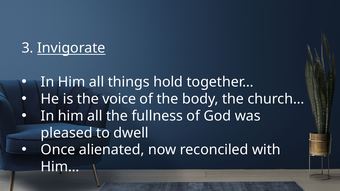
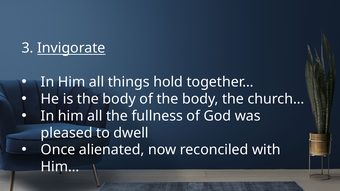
is the voice: voice -> body (119, 99)
